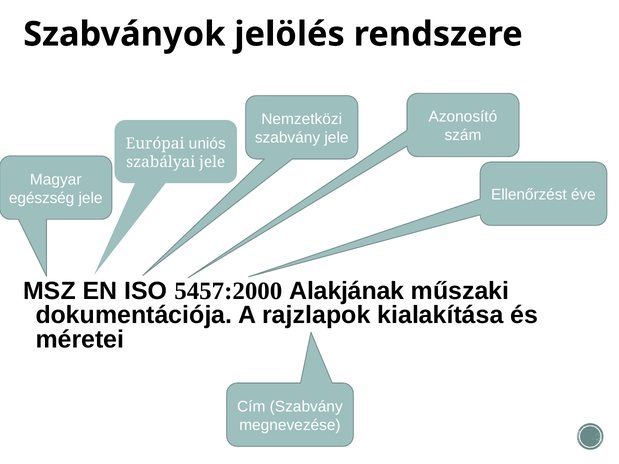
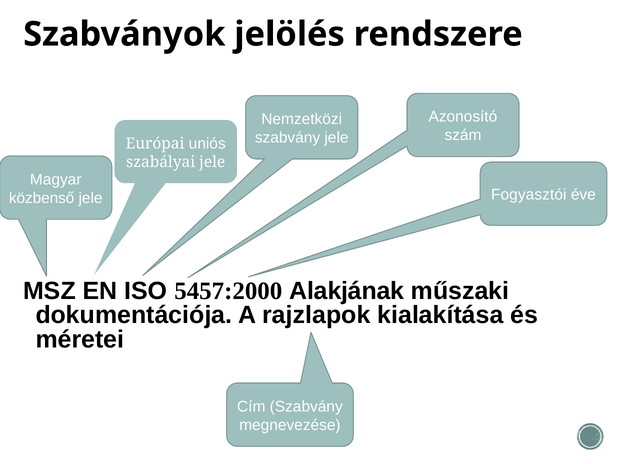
Ellenőrzést: Ellenőrzést -> Fogyasztói (529, 195)
egészség: egészség -> közbenső (42, 198)
